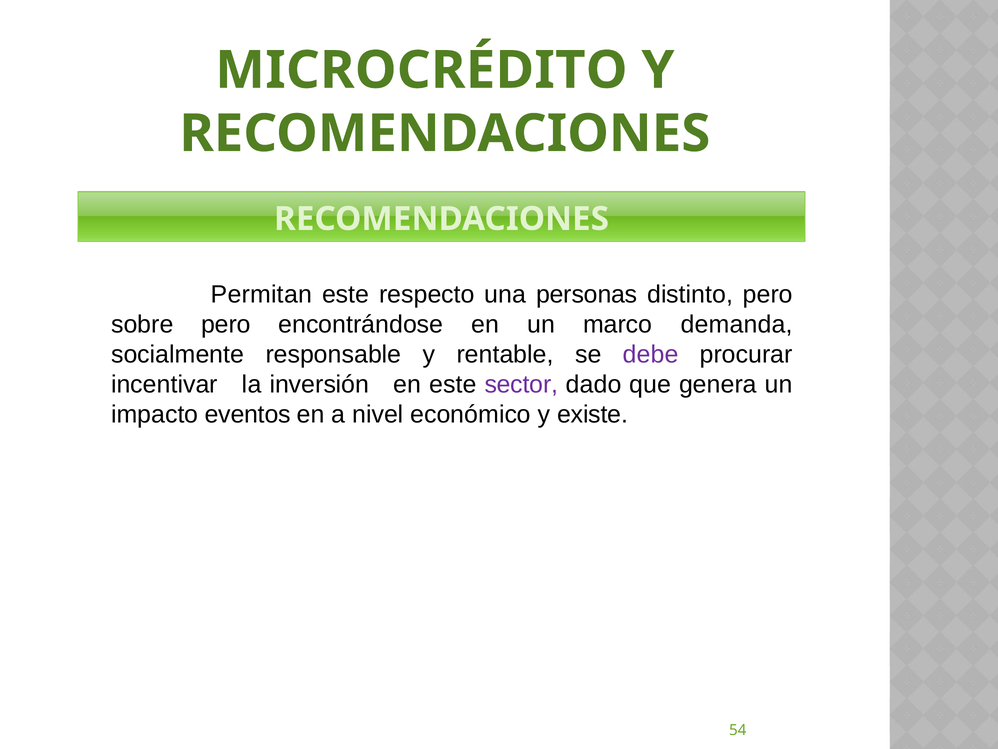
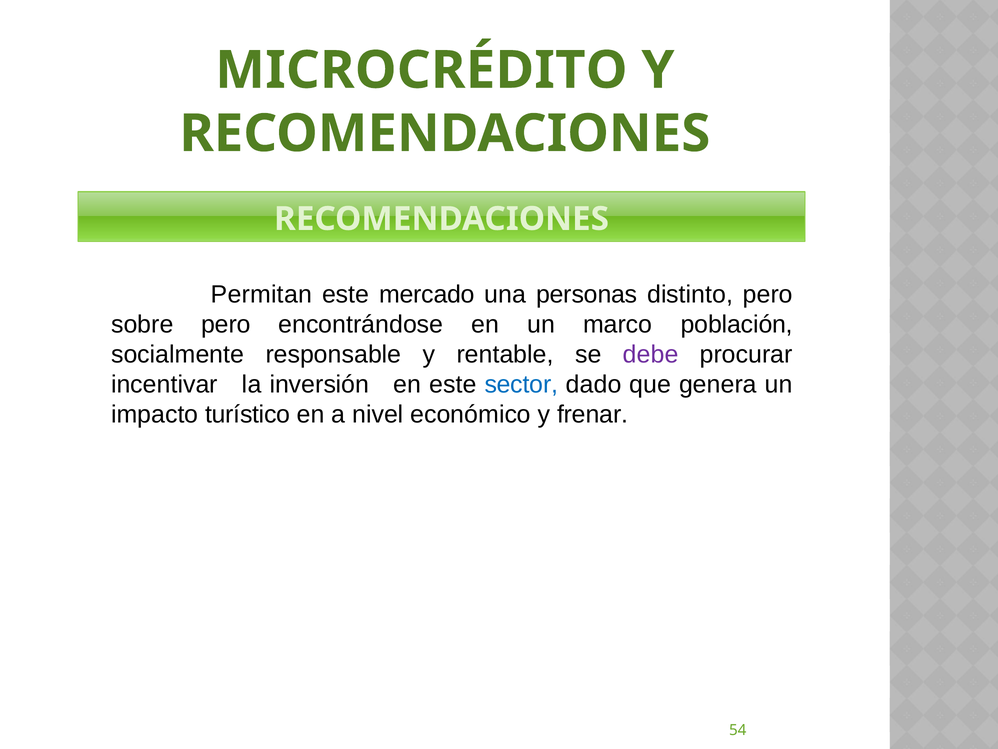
respecto: respecto -> mercado (427, 294)
demanda: demanda -> población (737, 324)
sector colour: purple -> blue (521, 384)
eventos: eventos -> turístico (248, 414)
existe: existe -> frenar (593, 414)
